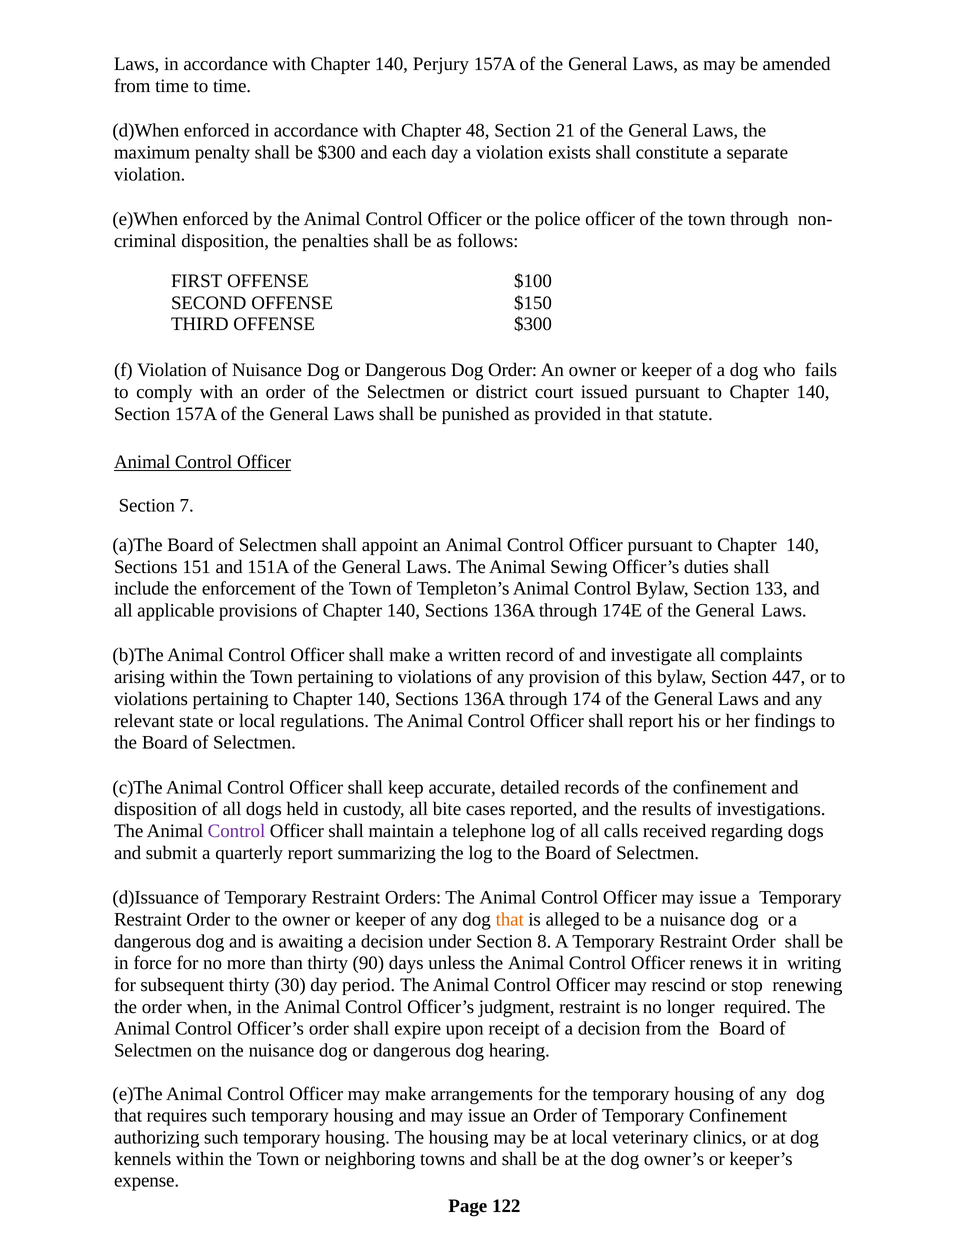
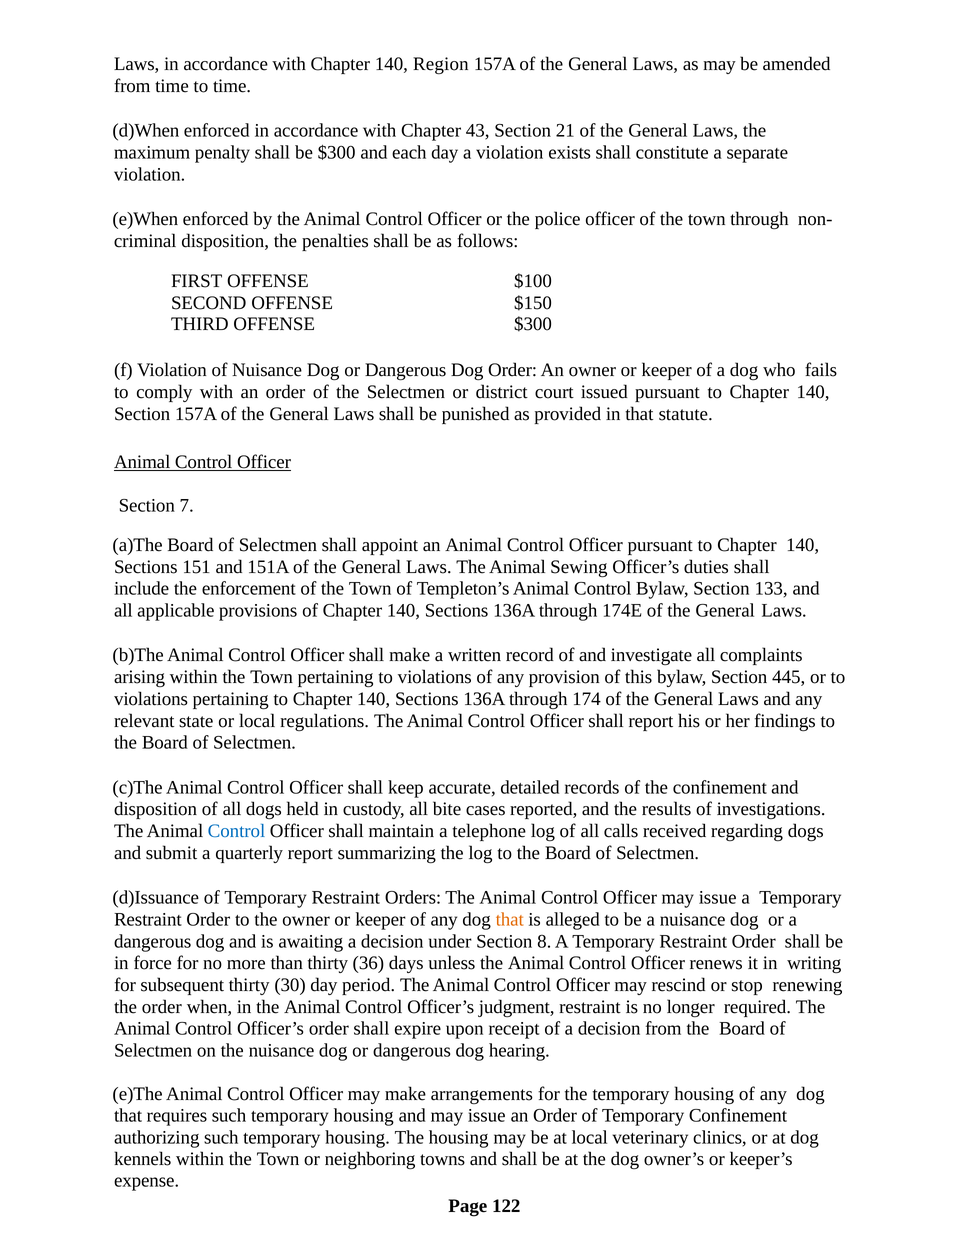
Perjury: Perjury -> Region (441, 64)
48: 48 -> 43 (478, 131)
447: 447 -> 445 (789, 677)
Control colour: purple -> blue (237, 831)
90: 90 -> 36 (368, 963)
